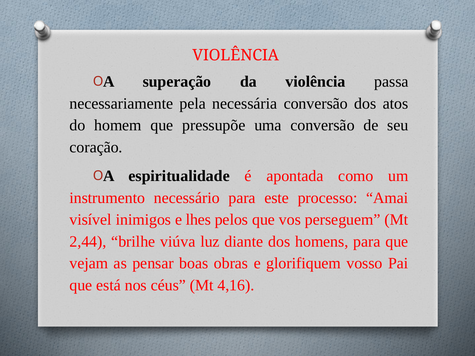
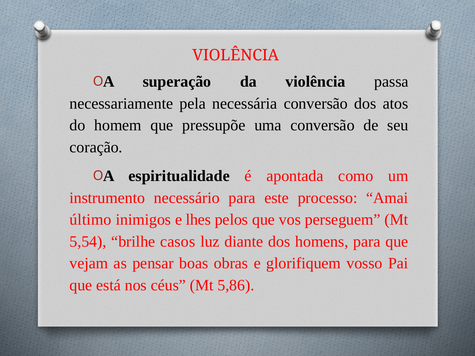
visível: visível -> último (90, 220)
2,44: 2,44 -> 5,54 (88, 242)
viúva: viúva -> casos (178, 242)
4,16: 4,16 -> 5,86 (236, 285)
